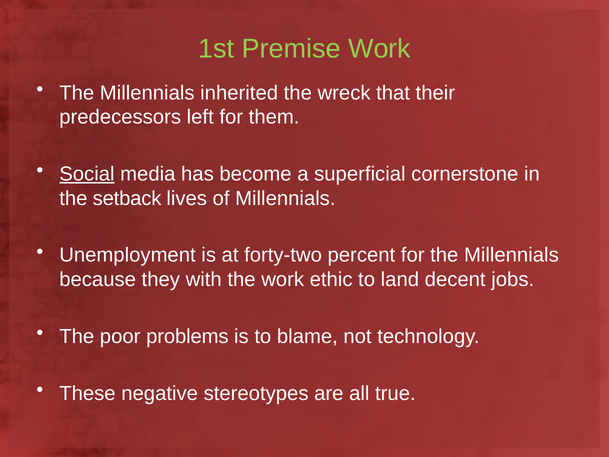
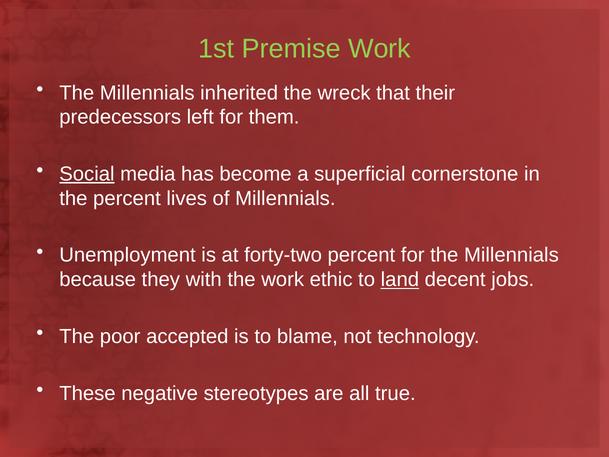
the setback: setback -> percent (127, 198)
land underline: none -> present (400, 280)
problems: problems -> accepted (187, 336)
